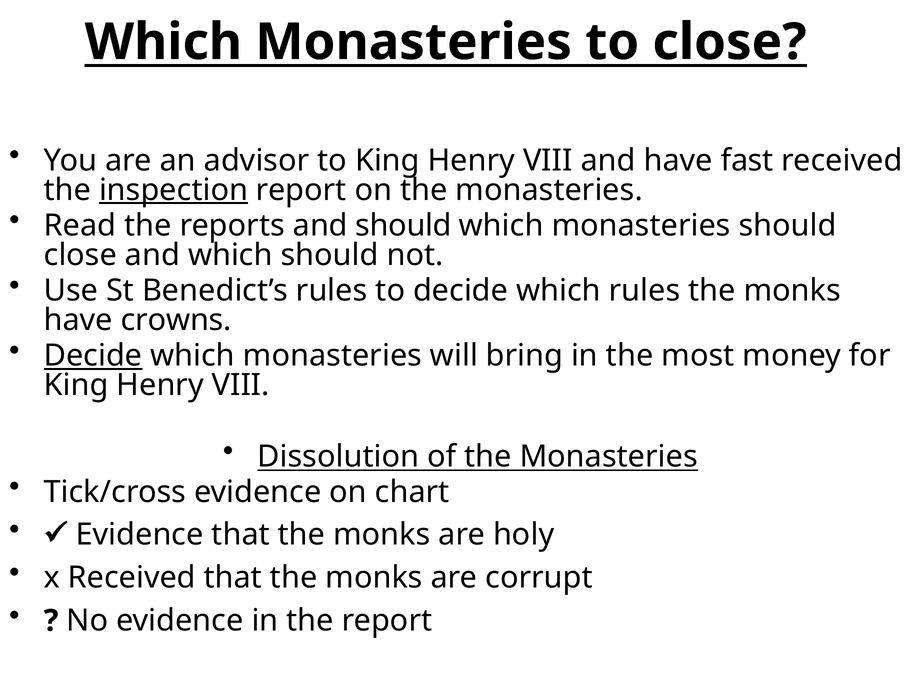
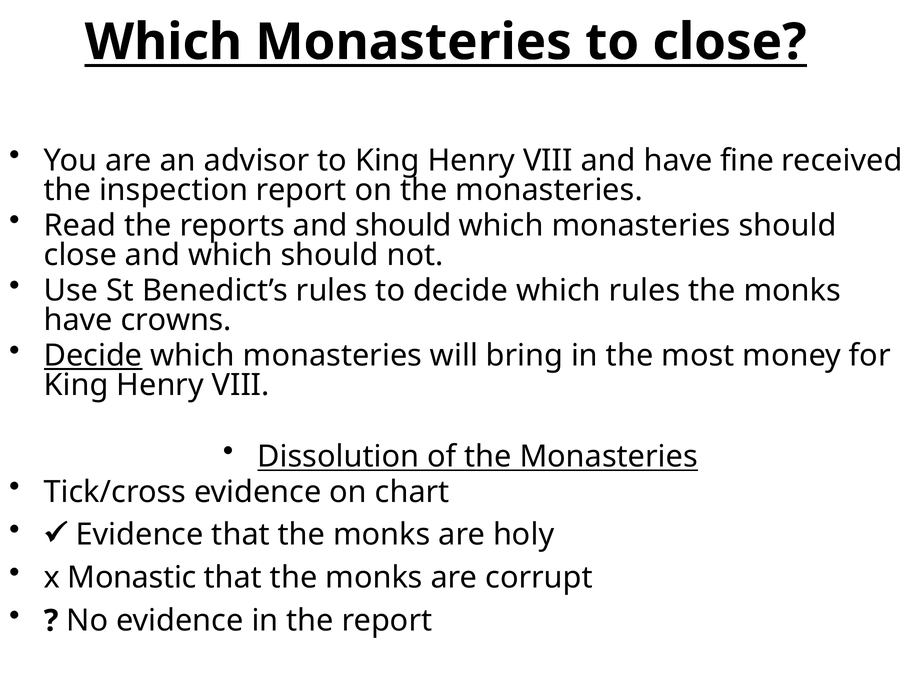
fast: fast -> fine (747, 160)
inspection underline: present -> none (174, 190)
x Received: Received -> Monastic (132, 578)
